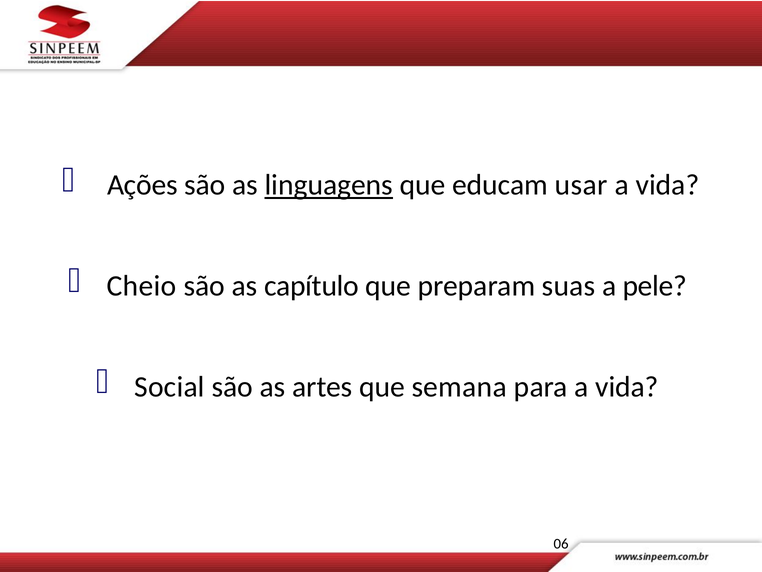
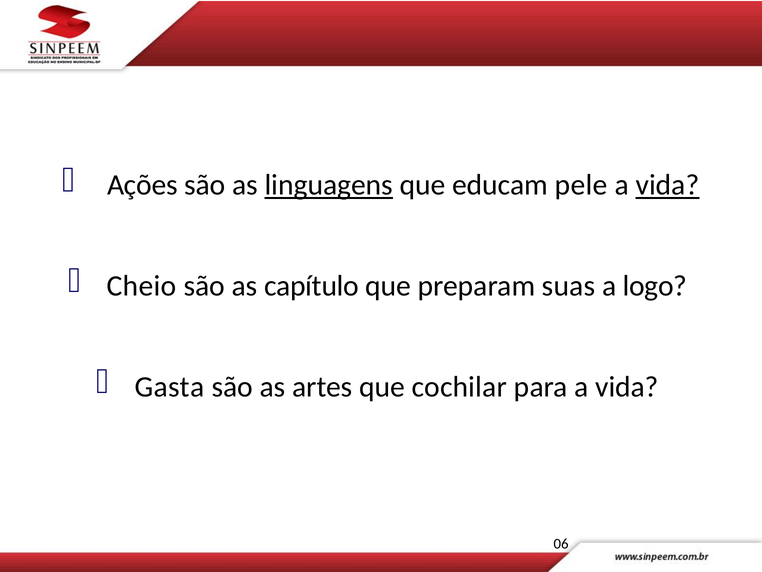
usar: usar -> pele (581, 185)
vida underline: none -> present (667, 185)
pele: pele -> logo (655, 286)
Social: Social -> Gasta (169, 387)
semana: semana -> cochilar (459, 387)
